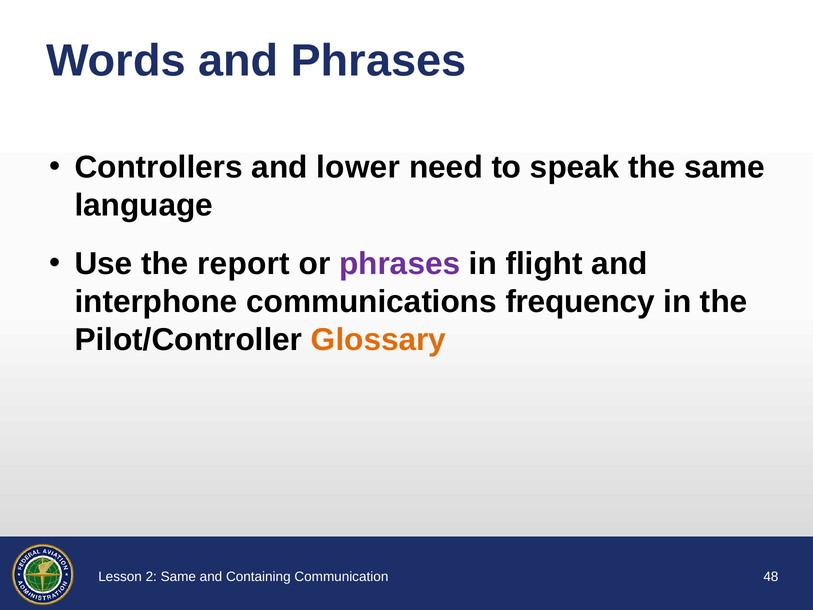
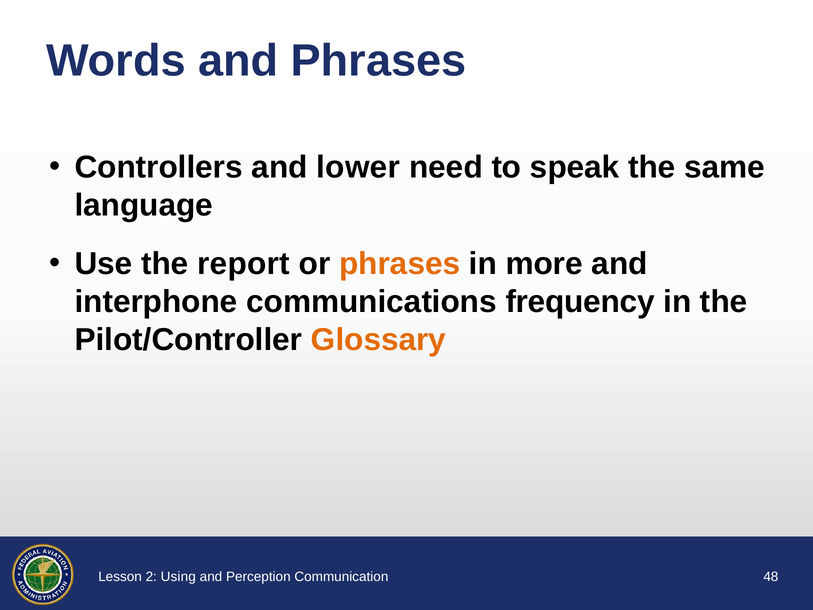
phrases colour: purple -> orange (400, 264)
flight: flight -> more (544, 264)
Same: Same -> Using (178, 576)
Containing: Containing -> Perception (258, 576)
